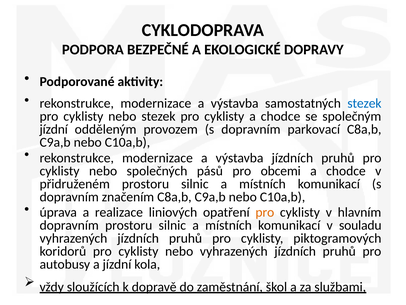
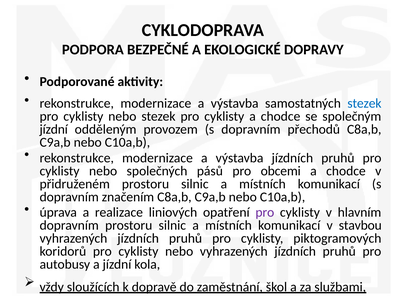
parkovací: parkovací -> přechodů (314, 129)
pro colour: orange -> purple (265, 212)
souladu: souladu -> stavbou (360, 225)
